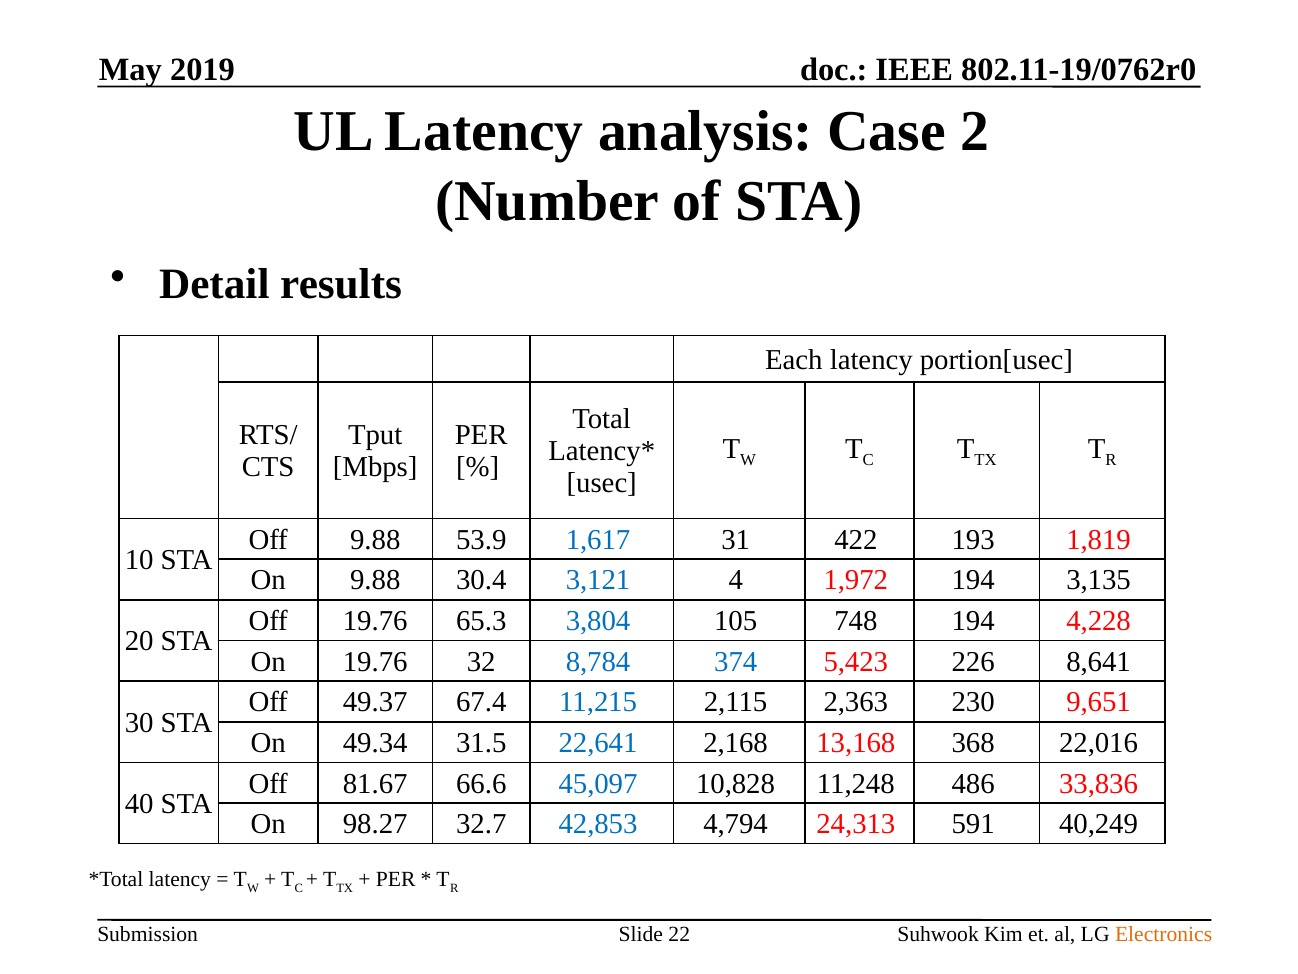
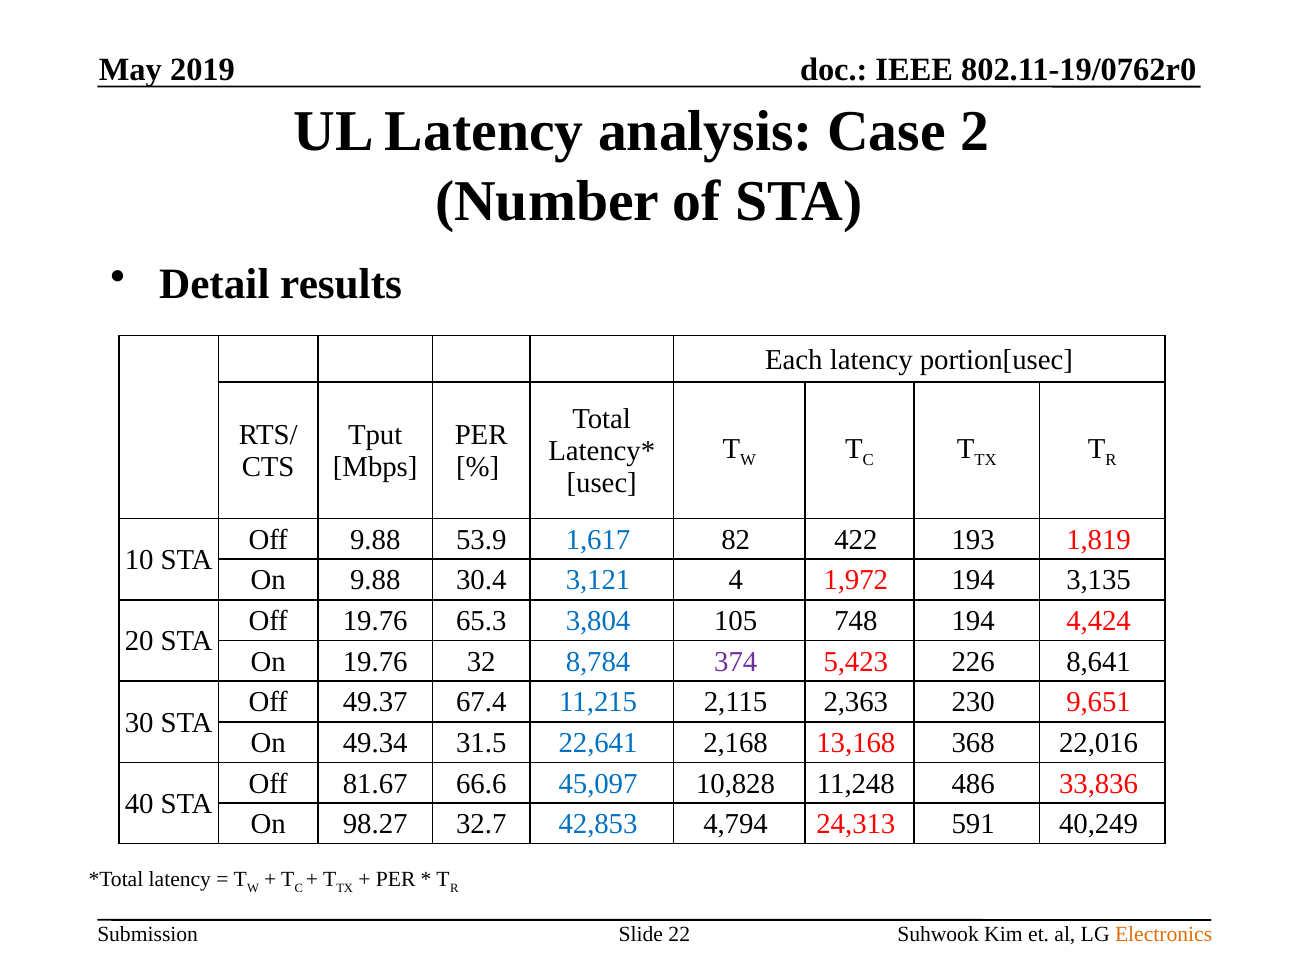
31: 31 -> 82 (736, 539)
4,228: 4,228 -> 4,424 (1099, 621)
374 colour: blue -> purple (736, 661)
